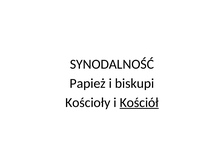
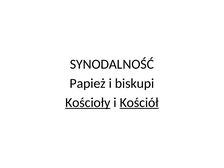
Kościoły underline: none -> present (88, 103)
